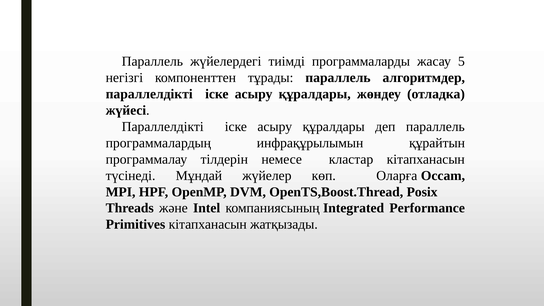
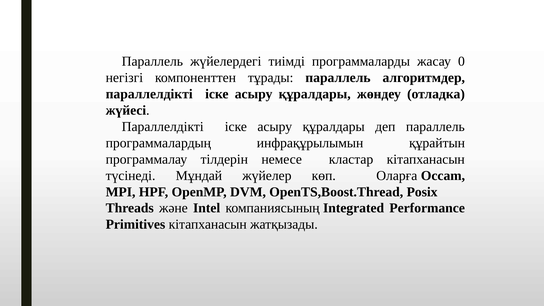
5: 5 -> 0 (461, 61)
